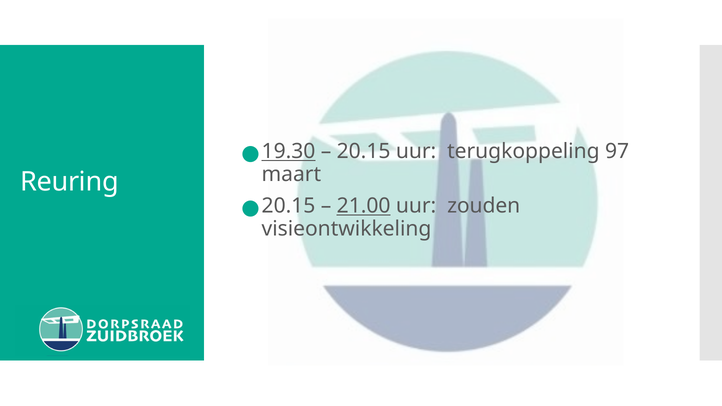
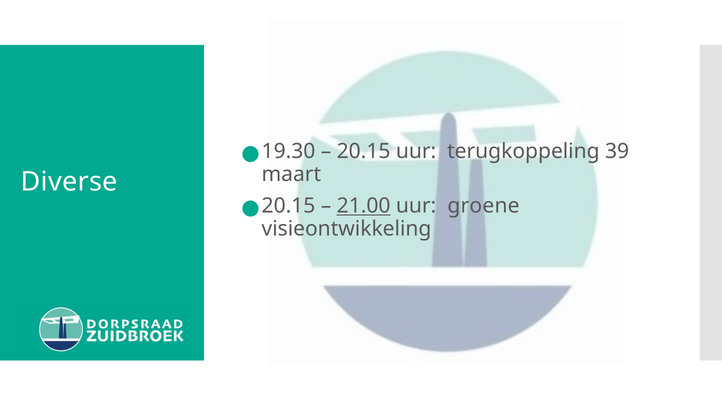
19.30 underline: present -> none (288, 151)
97: 97 -> 39 (617, 151)
Reuring: Reuring -> Diverse (69, 182)
zouden: zouden -> groene (484, 206)
